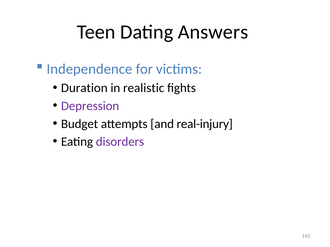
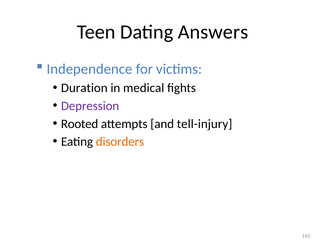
realistic: realistic -> medical (144, 88)
Budget: Budget -> Rooted (80, 124)
real-injury: real-injury -> tell-injury (205, 124)
disorders colour: purple -> orange (120, 142)
